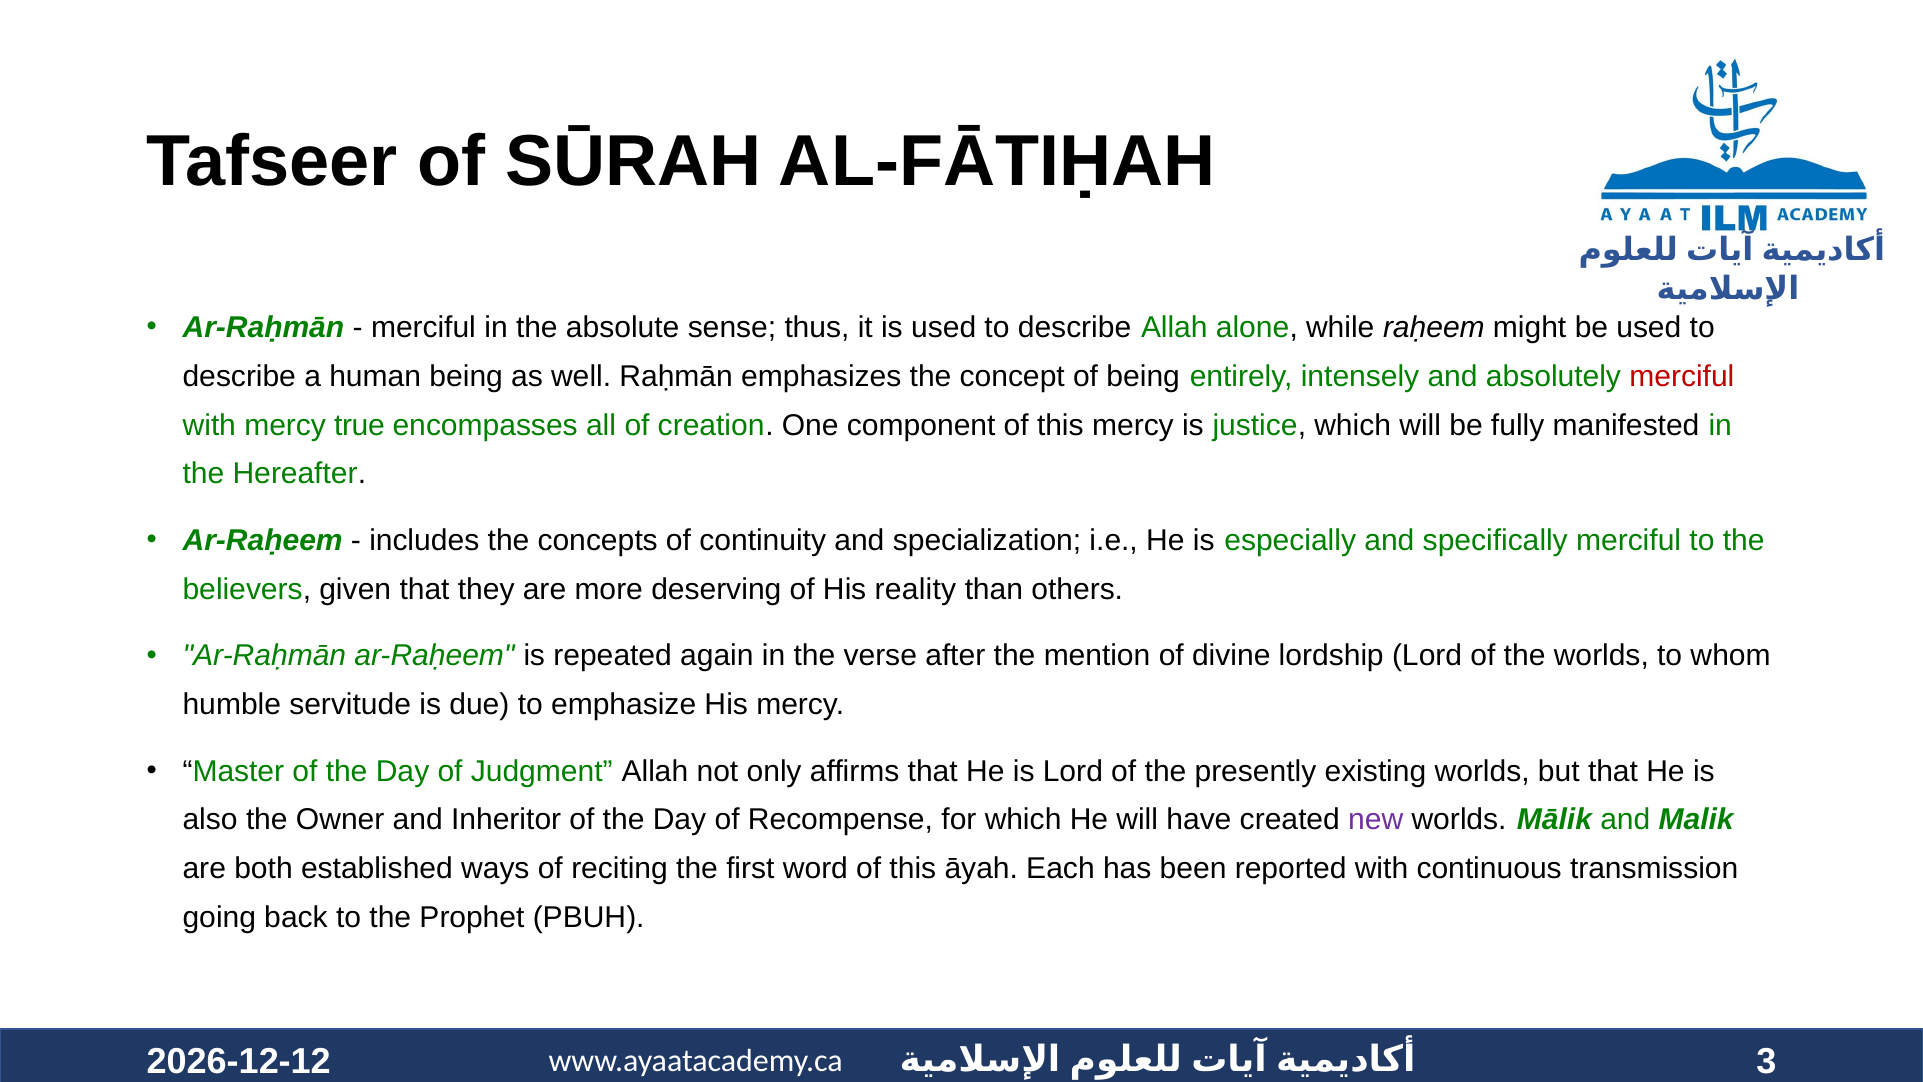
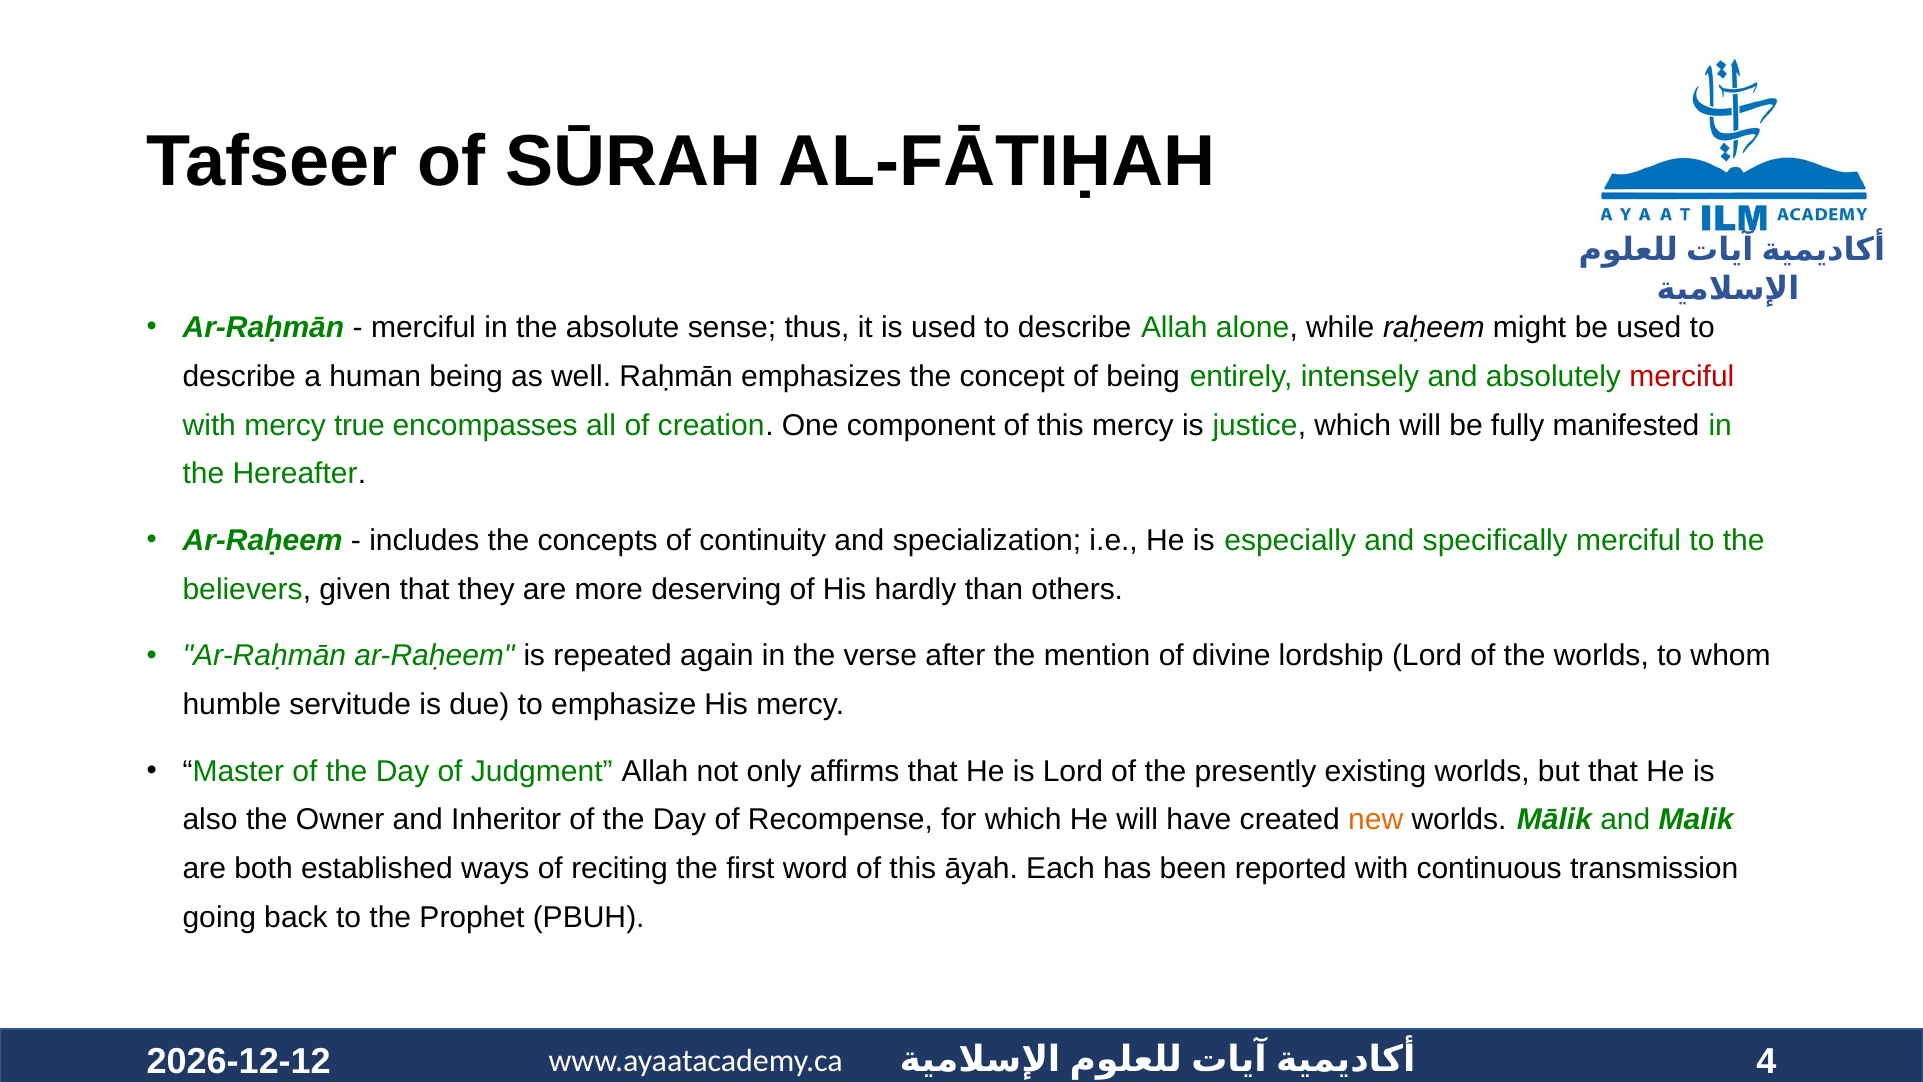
reality: reality -> hardly (916, 589)
new colour: purple -> orange (1376, 820)
3: 3 -> 4 (1766, 1061)
